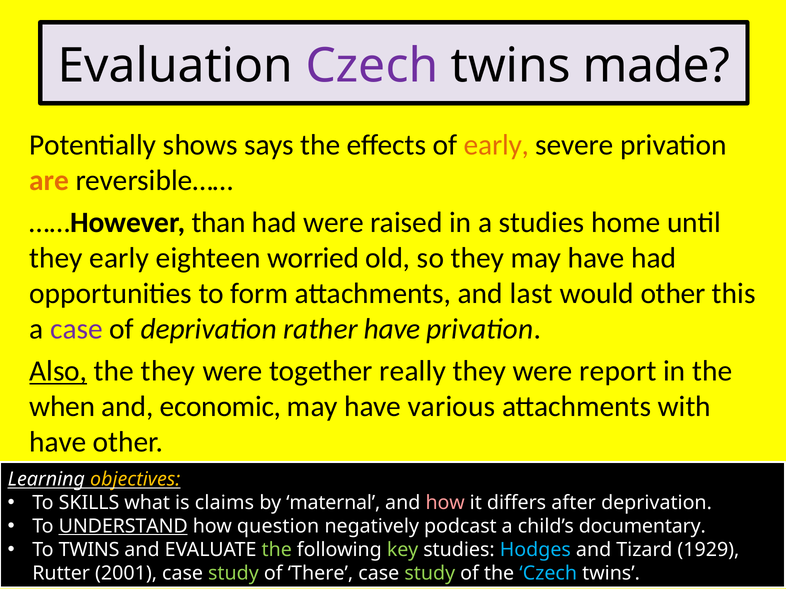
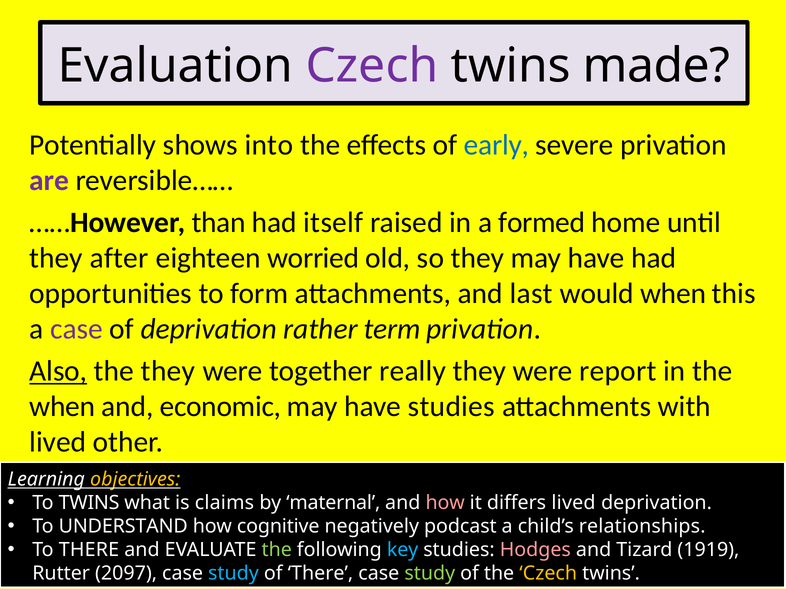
says: says -> into (269, 145)
early colour: orange -> blue (496, 145)
are colour: orange -> purple (49, 181)
had were: were -> itself (333, 223)
a studies: studies -> formed (542, 223)
they early: early -> after (119, 258)
would other: other -> when (673, 294)
rather have: have -> term (392, 329)
have various: various -> studies (451, 407)
have: have -> lived (58, 442)
To SKILLS: SKILLS -> TWINS (89, 503)
differs after: after -> lived (574, 503)
UNDERSTAND underline: present -> none (123, 527)
question: question -> cognitive (278, 527)
documentary: documentary -> relationships (642, 527)
To TWINS: TWINS -> THERE (89, 550)
key colour: light green -> light blue (403, 550)
Hodges colour: light blue -> pink (535, 550)
1929: 1929 -> 1919 (708, 550)
2001: 2001 -> 2097 (126, 574)
study colour: light green -> light blue (233, 574)
Czech colour: light blue -> yellow (548, 574)
